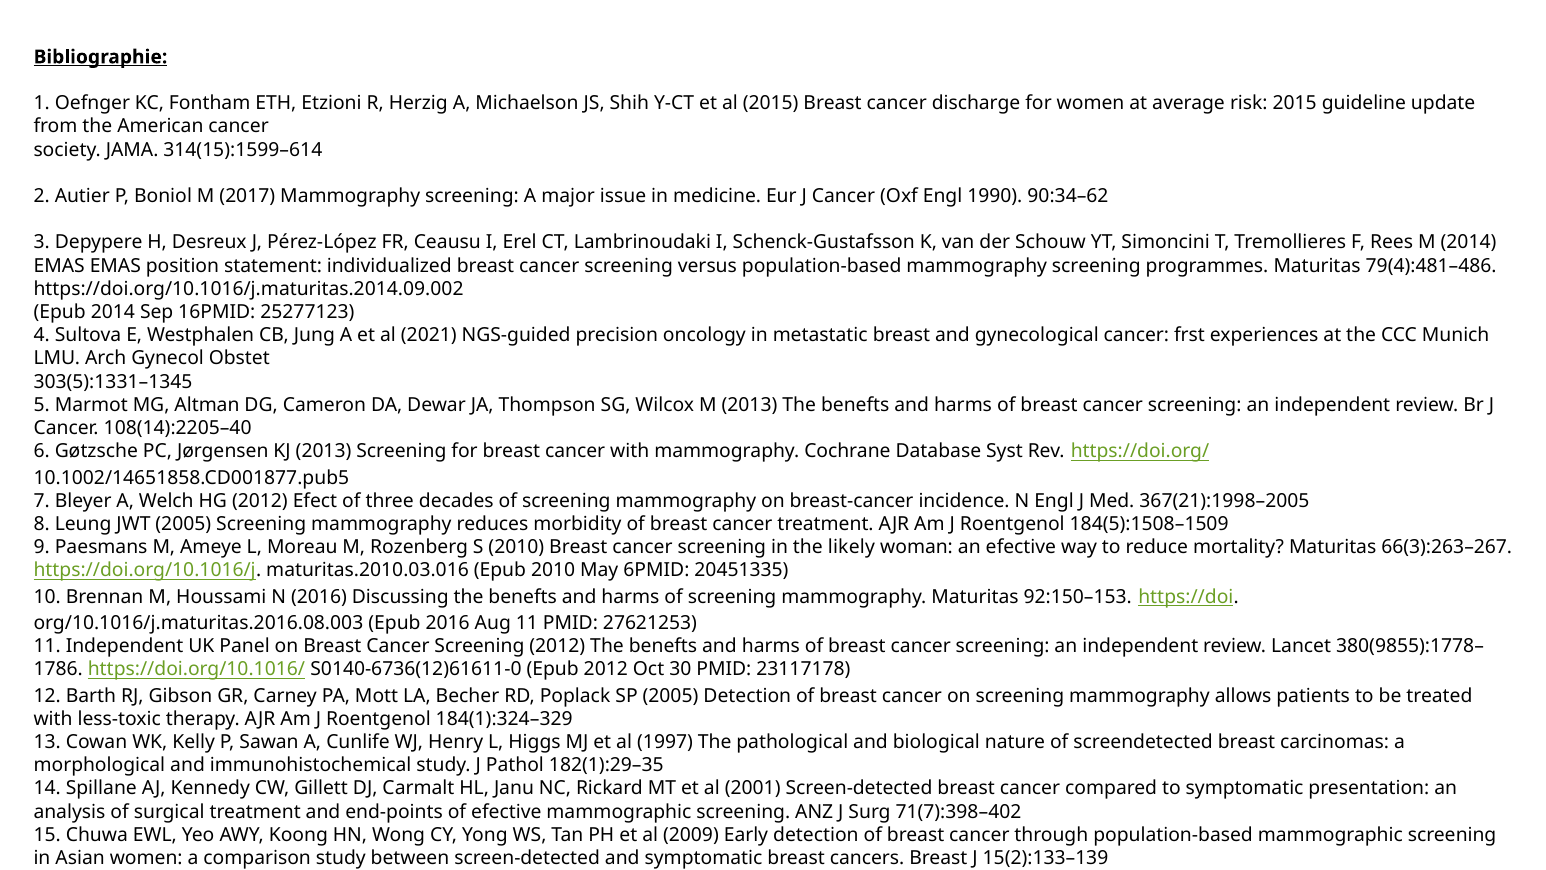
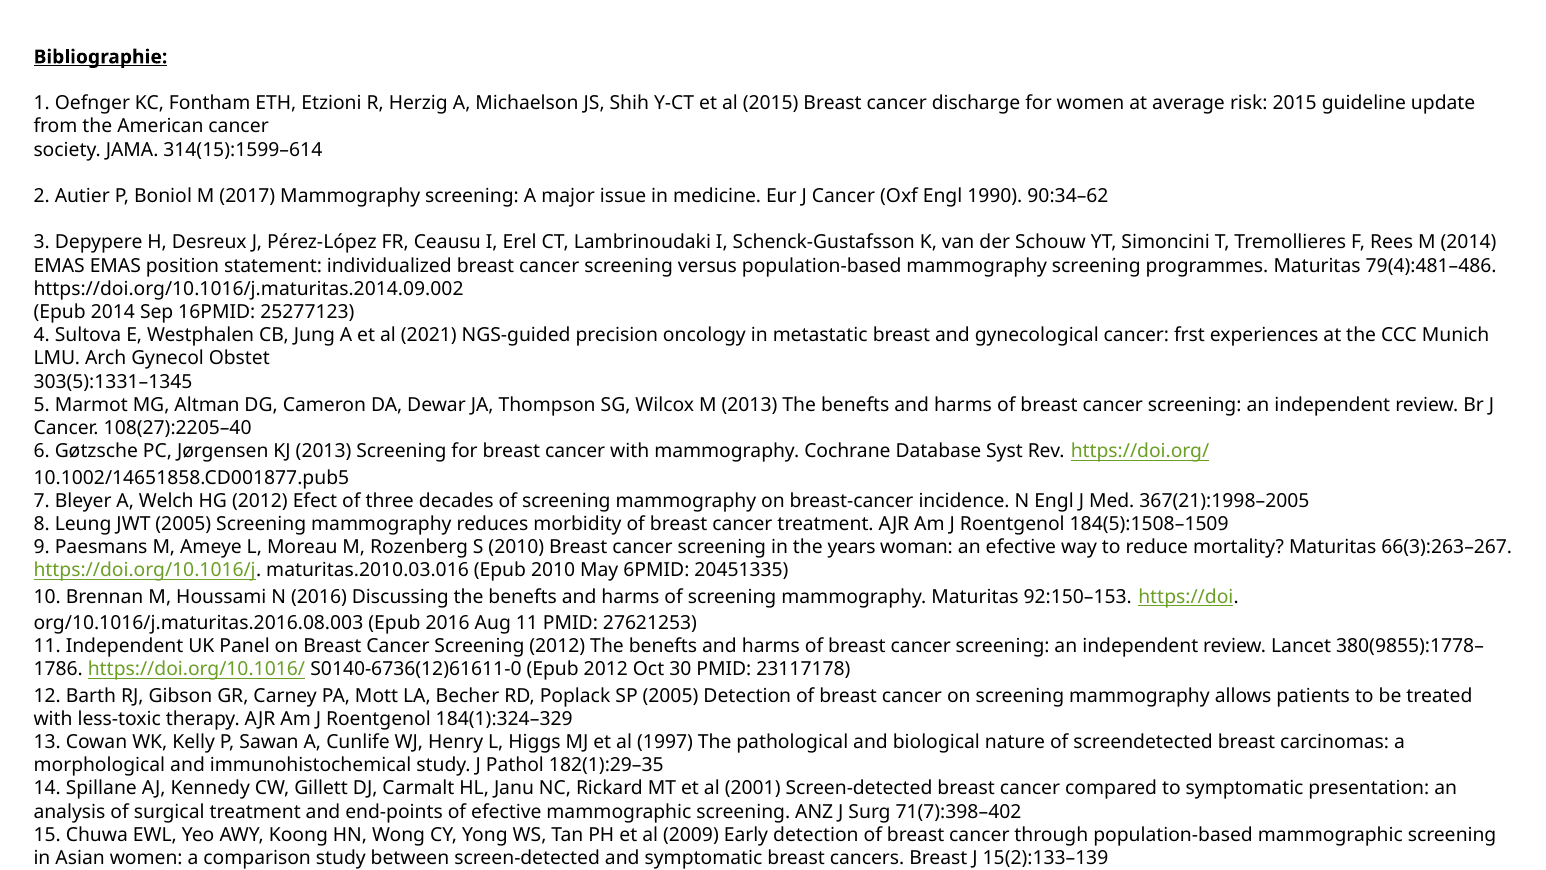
108(14):2205–40: 108(14):2205–40 -> 108(27):2205–40 (178, 428)
likely: likely -> years (852, 547)
